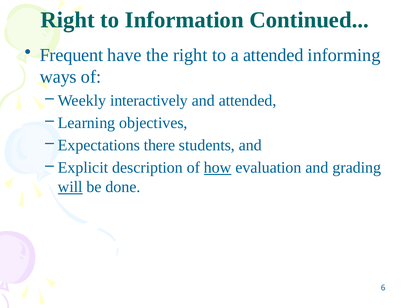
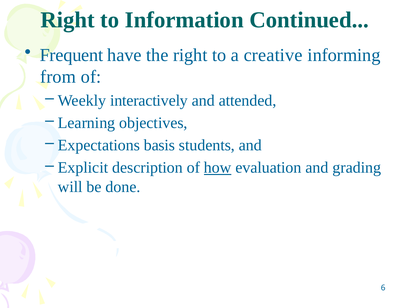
a attended: attended -> creative (273, 55)
ways: ways -> from (58, 77)
there: there -> basis (160, 145)
will underline: present -> none (70, 187)
